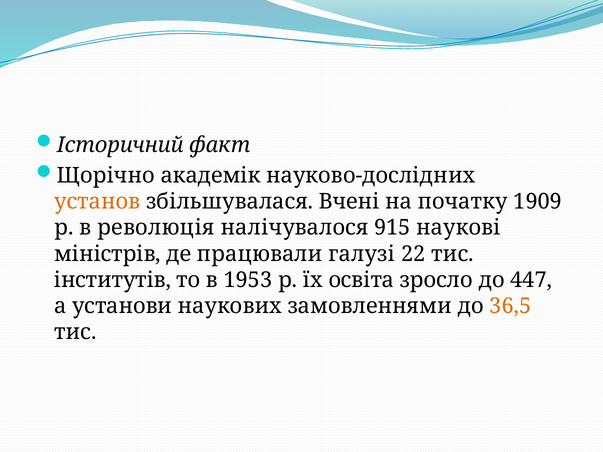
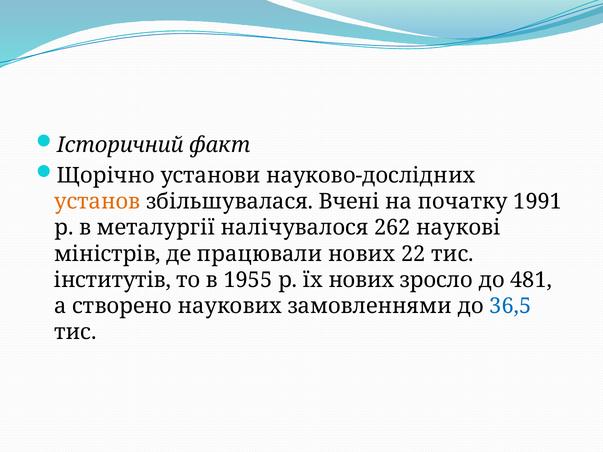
академік: академік -> установи (211, 176)
1909: 1909 -> 1991 (538, 202)
революція: революція -> металургії (156, 228)
915: 915 -> 262 (392, 228)
працювали галузі: галузі -> нових (362, 254)
1953: 1953 -> 1955 (248, 280)
їх освіта: освіта -> нових (361, 280)
447: 447 -> 481 (531, 280)
установи: установи -> створено (122, 306)
36,5 colour: orange -> blue (510, 306)
